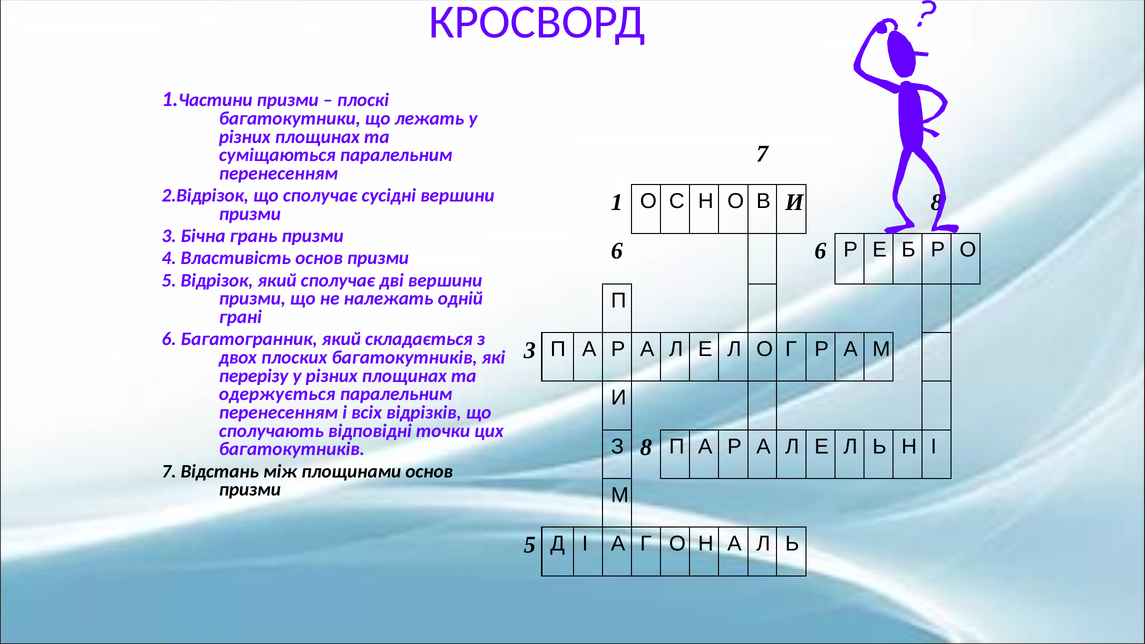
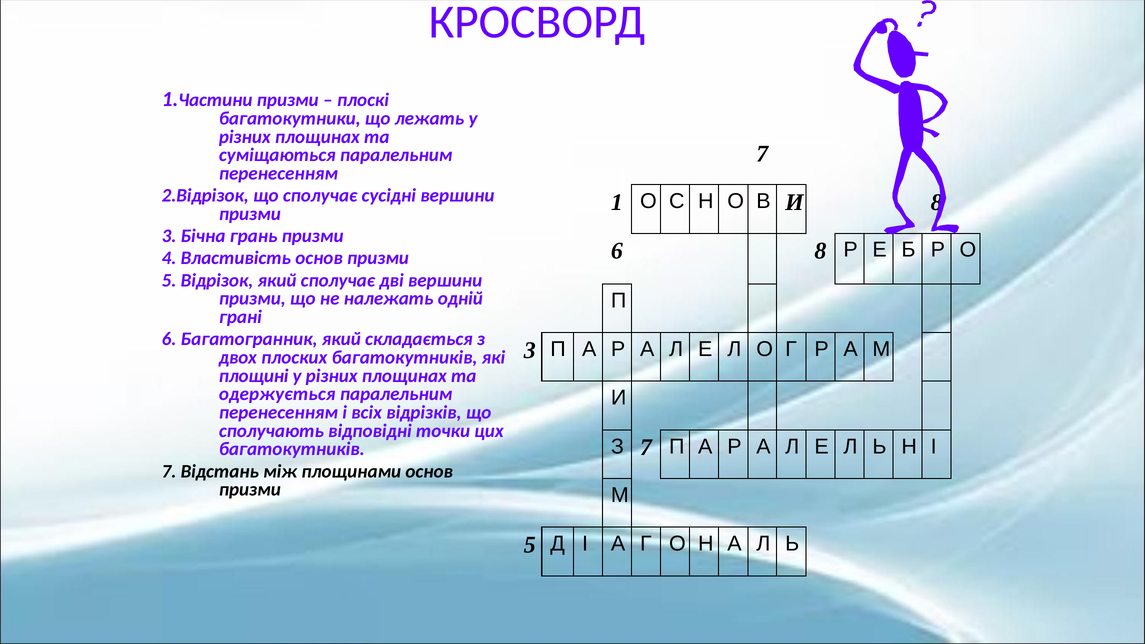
6 6: 6 -> 8 (820, 251)
перерізу: перерізу -> площині (254, 376)
З 8: 8 -> 7 (646, 448)
